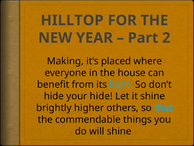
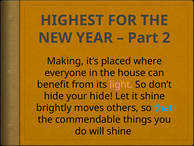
HILLTOP: HILLTOP -> HIGHEST (72, 20)
light colour: light blue -> pink (121, 84)
higher: higher -> moves (89, 107)
